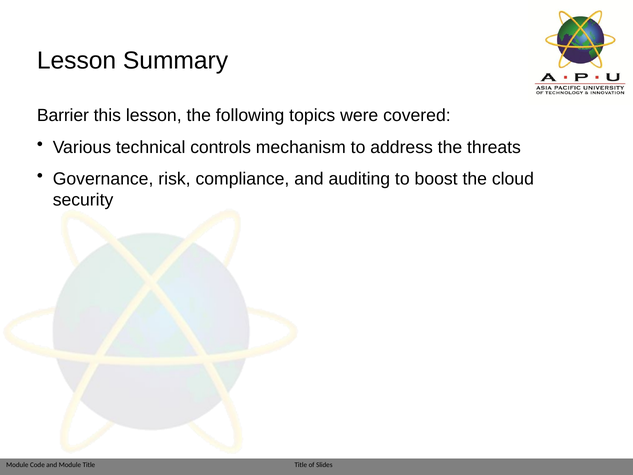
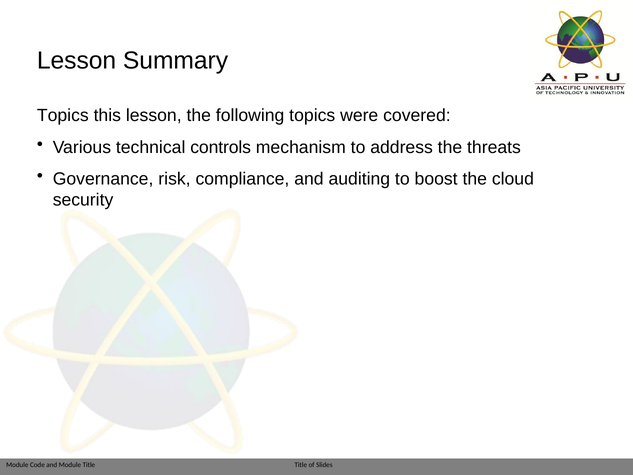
Barrier: Barrier -> Topics (63, 116)
